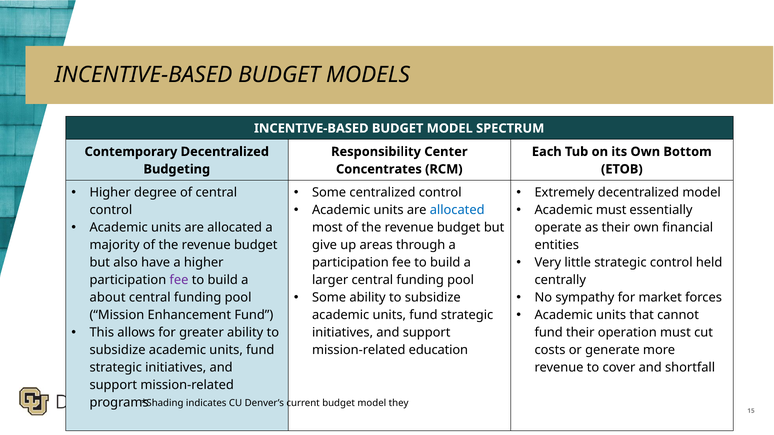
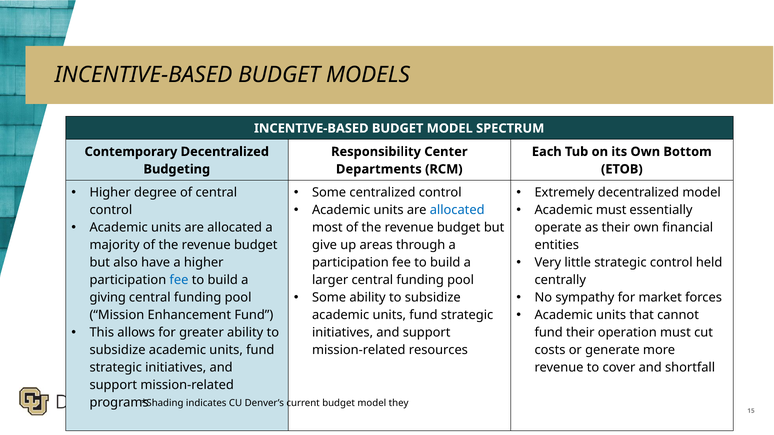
Concentrates: Concentrates -> Departments (379, 169)
fee colour: purple -> blue (179, 280)
about: about -> giving (108, 298)
education: education -> resources (438, 350)
